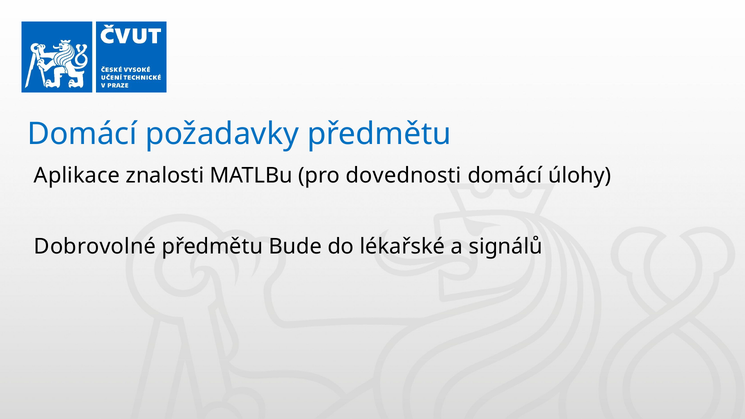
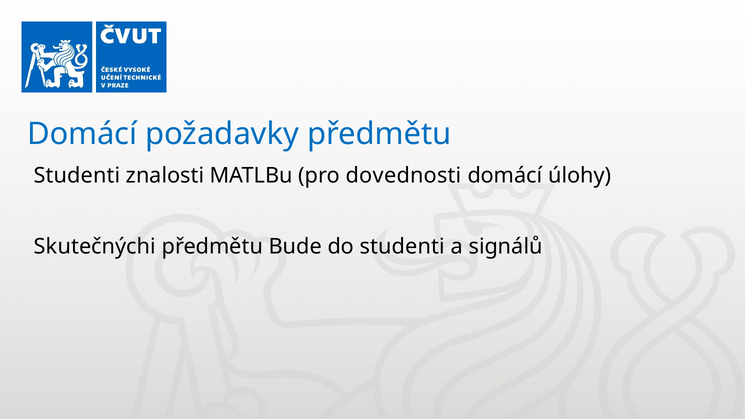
Aplikace: Aplikace -> Studenti (77, 176)
Dobrovolné: Dobrovolné -> Skutečnýchi (95, 246)
do lékařské: lékařské -> studenti (402, 246)
